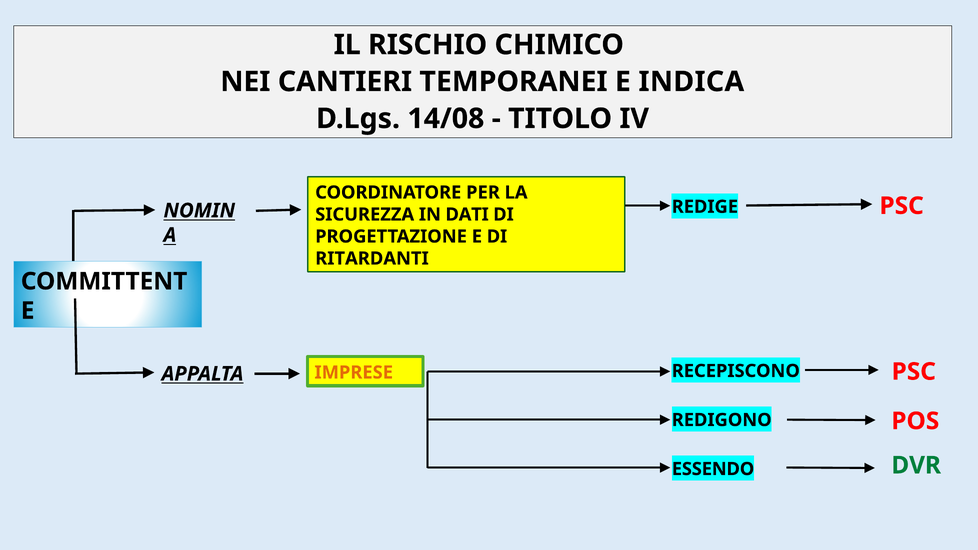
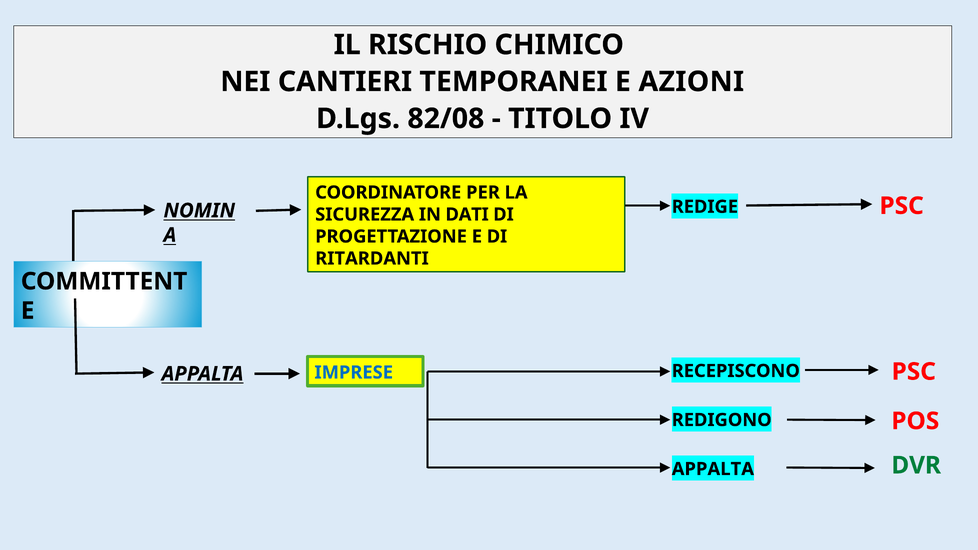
INDICA: INDICA -> AZIONI (691, 82)
14/08: 14/08 -> 82/08 (446, 119)
IMPRESE colour: orange -> blue (354, 373)
ESSENDO: ESSENDO -> APPALTA (713, 469)
